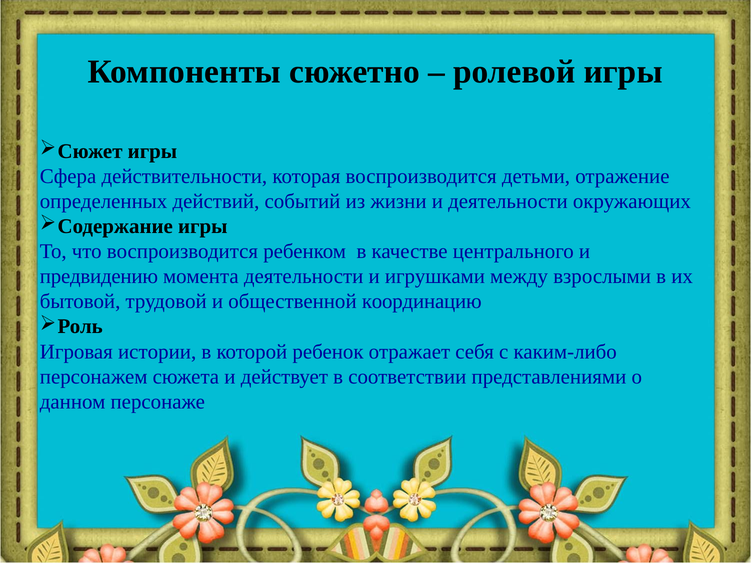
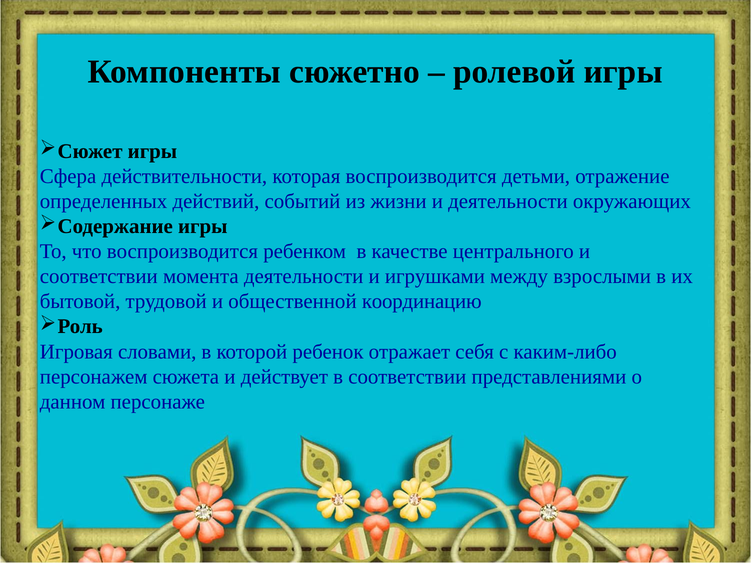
предвидению: предвидению -> соответствии (99, 277)
истории: истории -> словами (157, 352)
